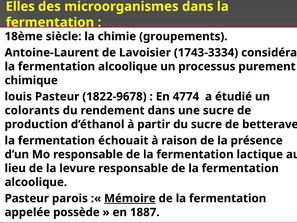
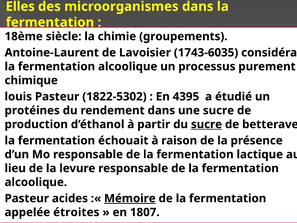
1743-3334: 1743-3334 -> 1743-6035 (206, 53)
1822-9678: 1822-9678 -> 1822-5302 (114, 96)
4774: 4774 -> 4395 (186, 96)
colorants: colorants -> protéines (32, 110)
sucre underline: none -> present (206, 124)
parois: parois -> acides (70, 198)
possède: possède -> étroites (76, 212)
1887: 1887 -> 1807 (145, 212)
